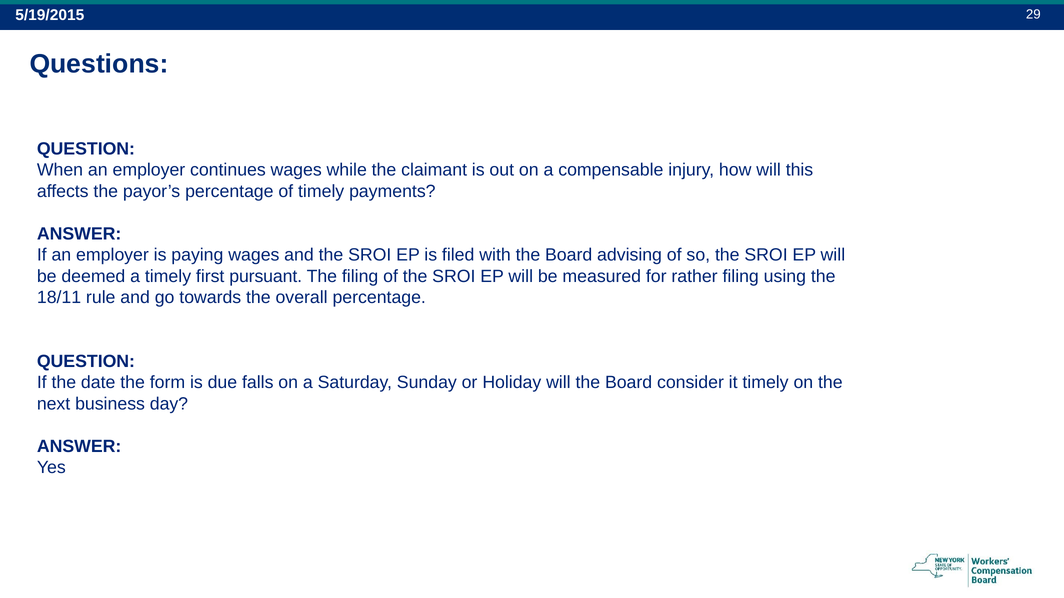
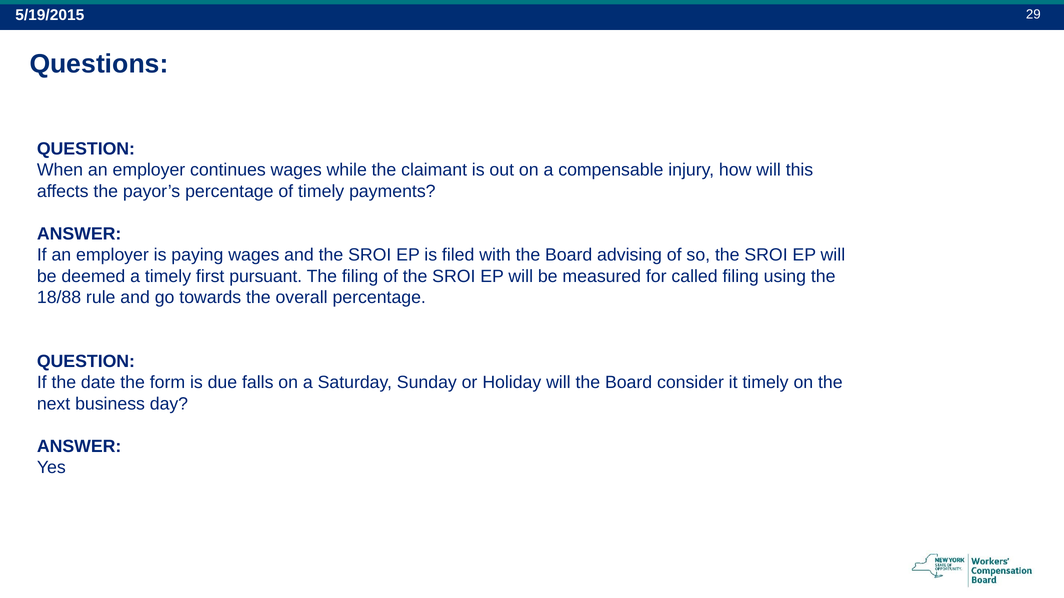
rather: rather -> called (695, 277)
18/11: 18/11 -> 18/88 (59, 298)
